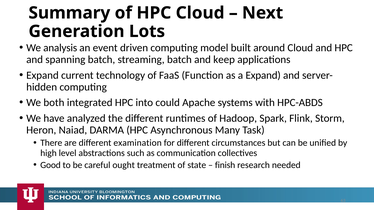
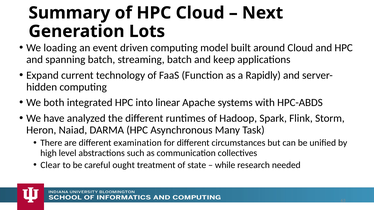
analysis: analysis -> loading (60, 48)
a Expand: Expand -> Rapidly (263, 75)
could: could -> linear (168, 103)
Good: Good -> Clear (50, 165)
finish: finish -> while (225, 165)
